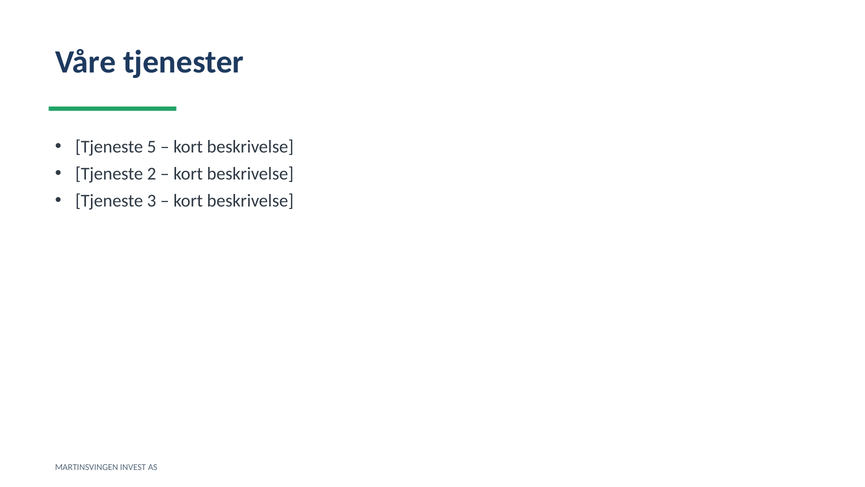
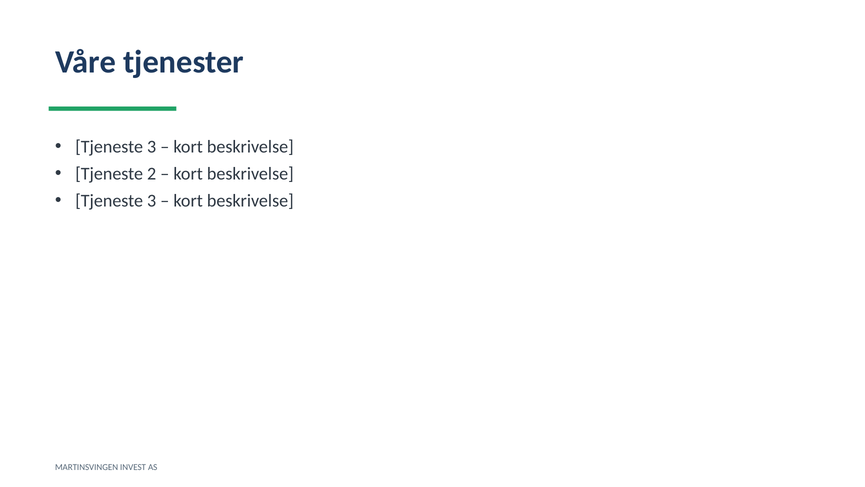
5: 5 -> 3 (152, 147)
